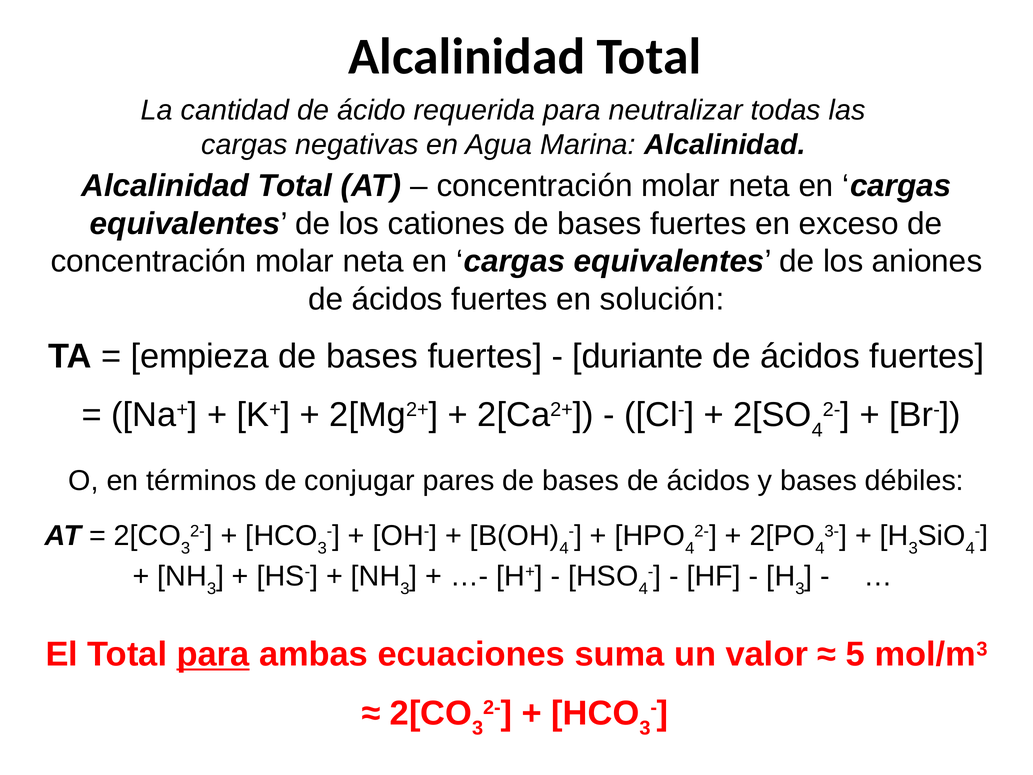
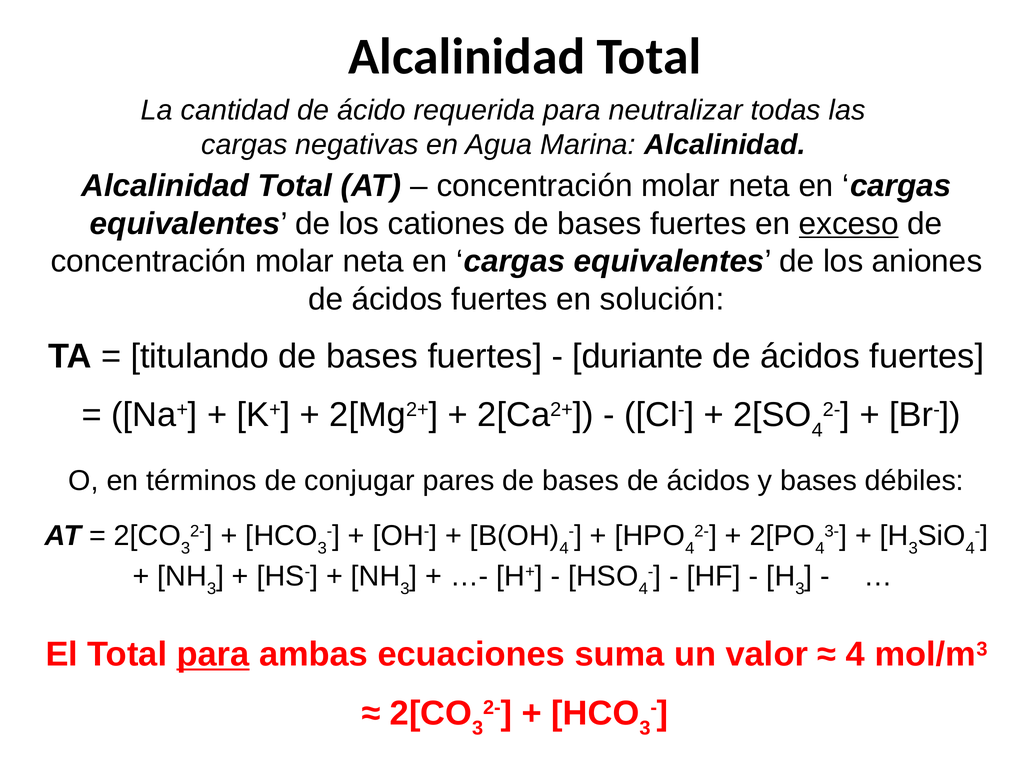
exceso underline: none -> present (849, 224)
empieza: empieza -> titulando (200, 356)
5: 5 -> 4 (856, 654)
